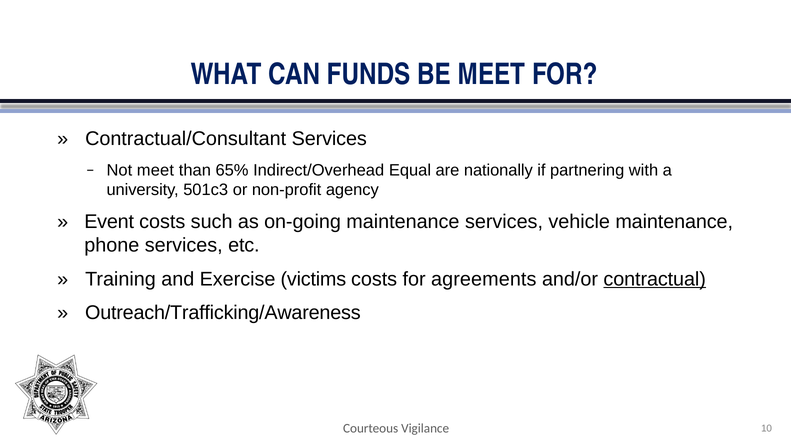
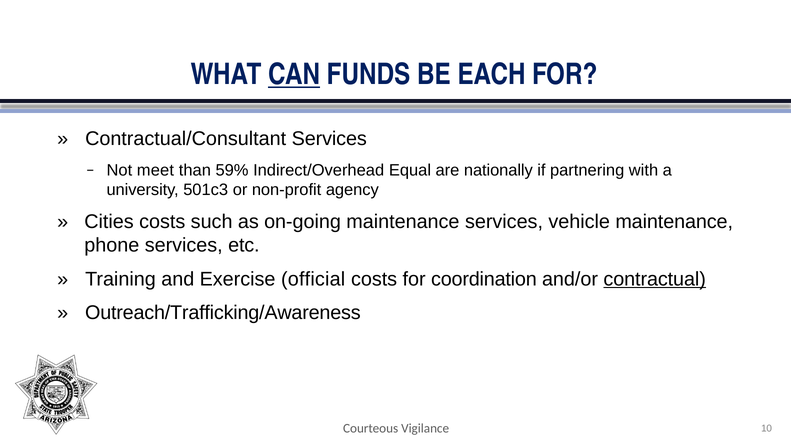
CAN underline: none -> present (294, 75)
BE MEET: MEET -> EACH (492, 75)
65%: 65% -> 59% (232, 170)
Event: Event -> Cities (109, 222)
victims: victims -> official (313, 279)
agreements: agreements -> coordination (484, 279)
